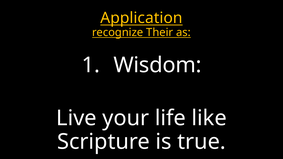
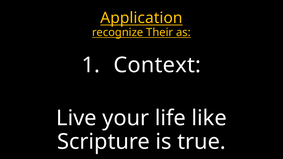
Wisdom: Wisdom -> Context (157, 65)
